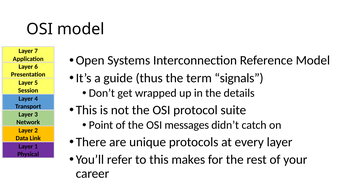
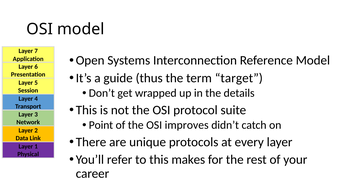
signals: signals -> target (239, 78)
messages: messages -> improves (187, 125)
